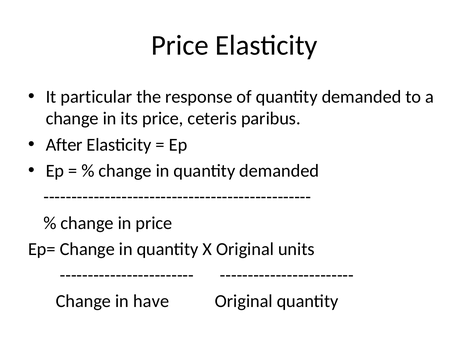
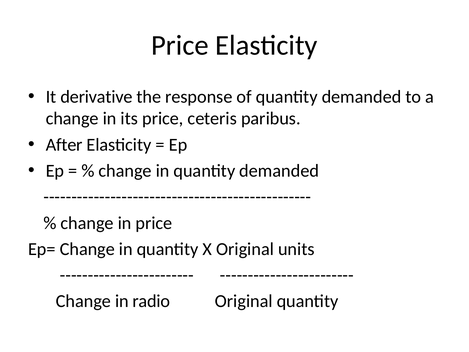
particular: particular -> derivative (97, 97)
have: have -> radio (151, 301)
